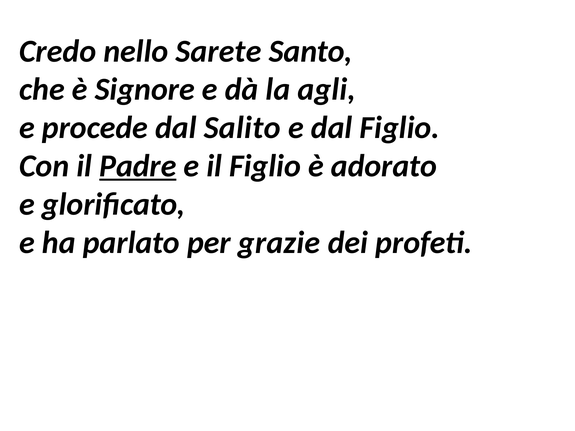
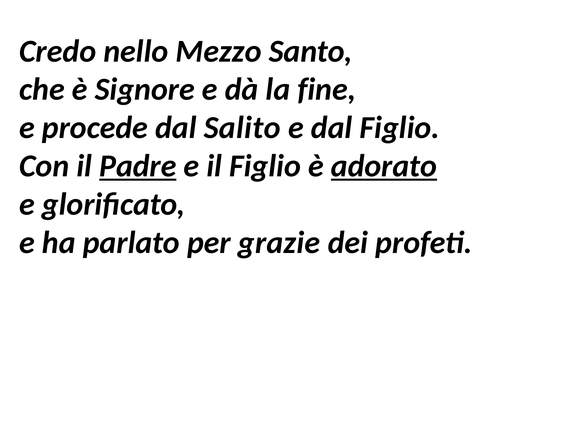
Sarete: Sarete -> Mezzo (218, 51)
agli: agli -> fine (327, 89)
adorato underline: none -> present (384, 166)
